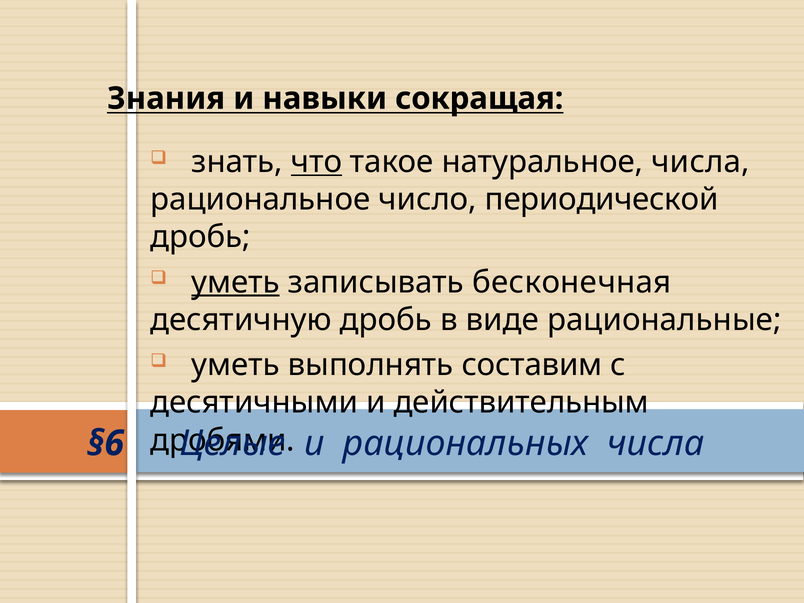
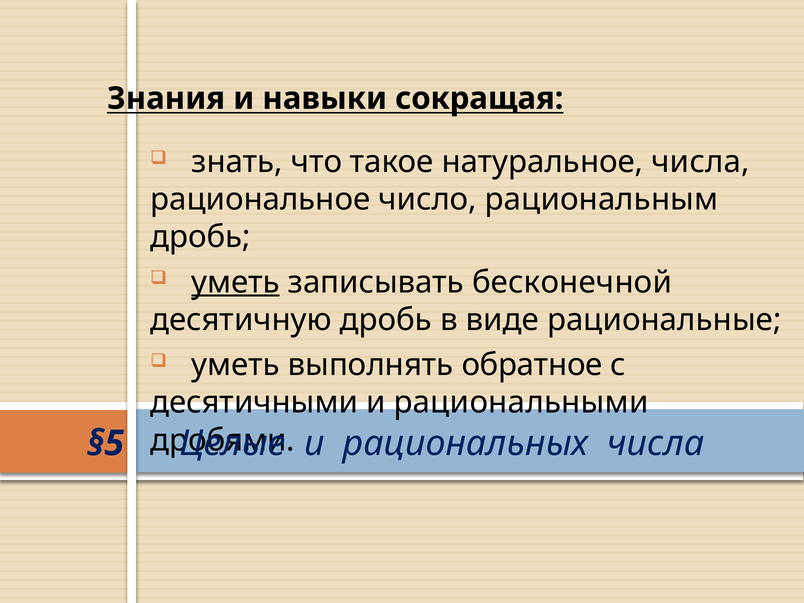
что underline: present -> none (316, 162)
периодической: периодической -> рациональным (602, 199)
бесконечная: бесконечная -> бесконечной (572, 282)
составим: составим -> обратное (532, 365)
действительным: действительным -> рациональными (521, 403)
§6: §6 -> §5 (106, 443)
